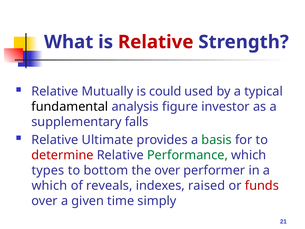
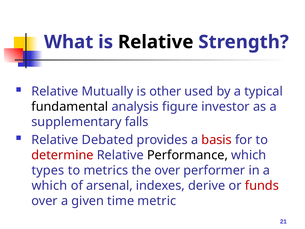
Relative colour: red -> black (156, 42)
could: could -> other (165, 91)
Ultimate: Ultimate -> Debated (107, 140)
basis colour: green -> red (217, 140)
Performance colour: green -> black (188, 155)
bottom: bottom -> metrics (106, 170)
reveals: reveals -> arsenal (109, 185)
raised: raised -> derive (207, 185)
simply: simply -> metric (157, 201)
